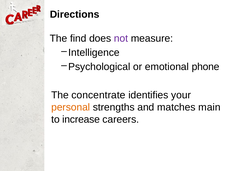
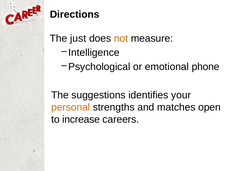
find: find -> just (78, 38)
not colour: purple -> orange (121, 38)
concentrate: concentrate -> suggestions (99, 95)
main: main -> open (209, 107)
